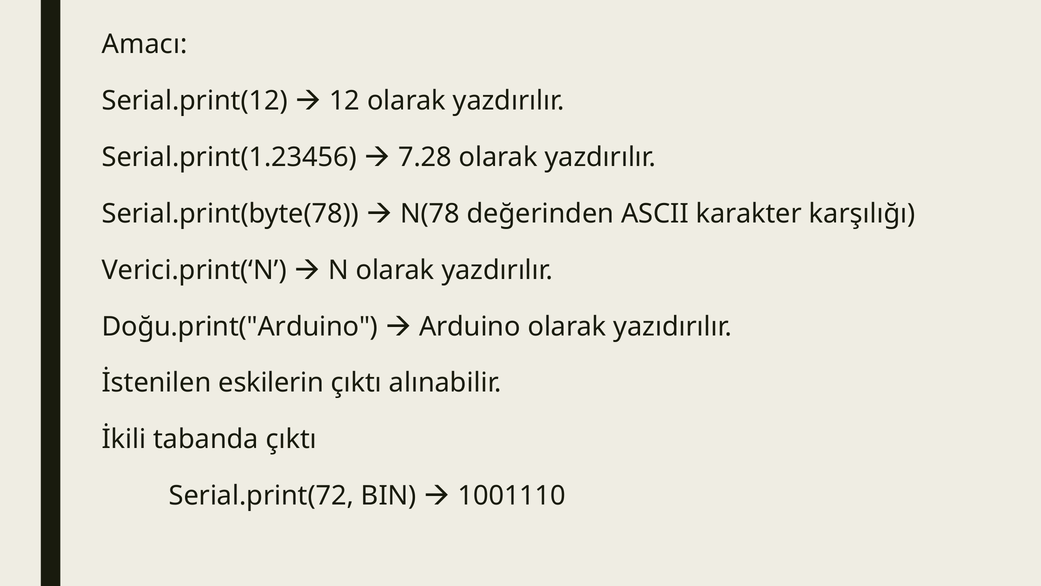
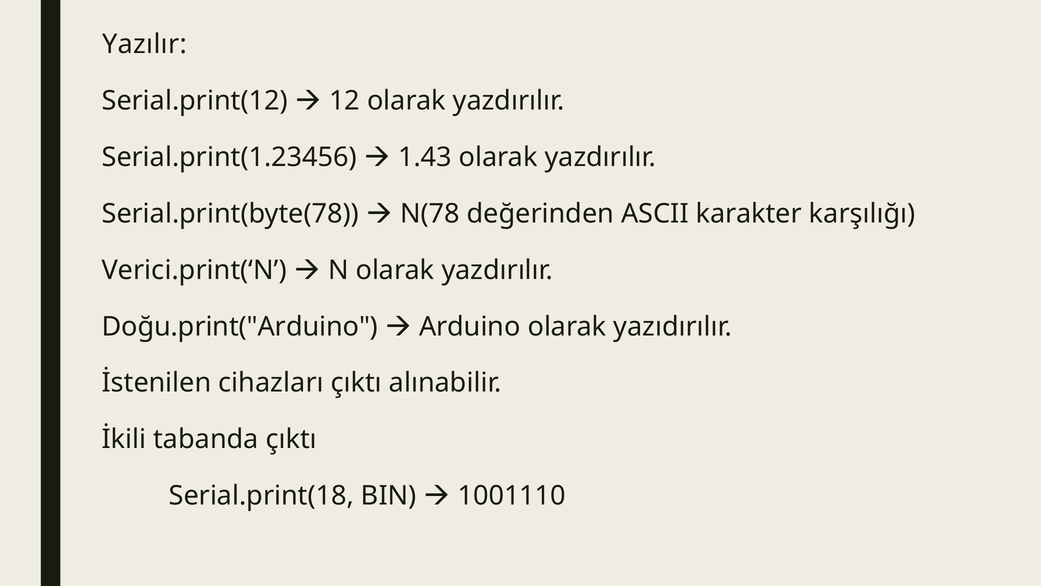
Amacı: Amacı -> Yazılır (145, 45)
7.28: 7.28 -> 1.43 (425, 157)
eskilerin: eskilerin -> cihazları (271, 383)
Serial.print(72: Serial.print(72 -> Serial.print(18 (261, 495)
